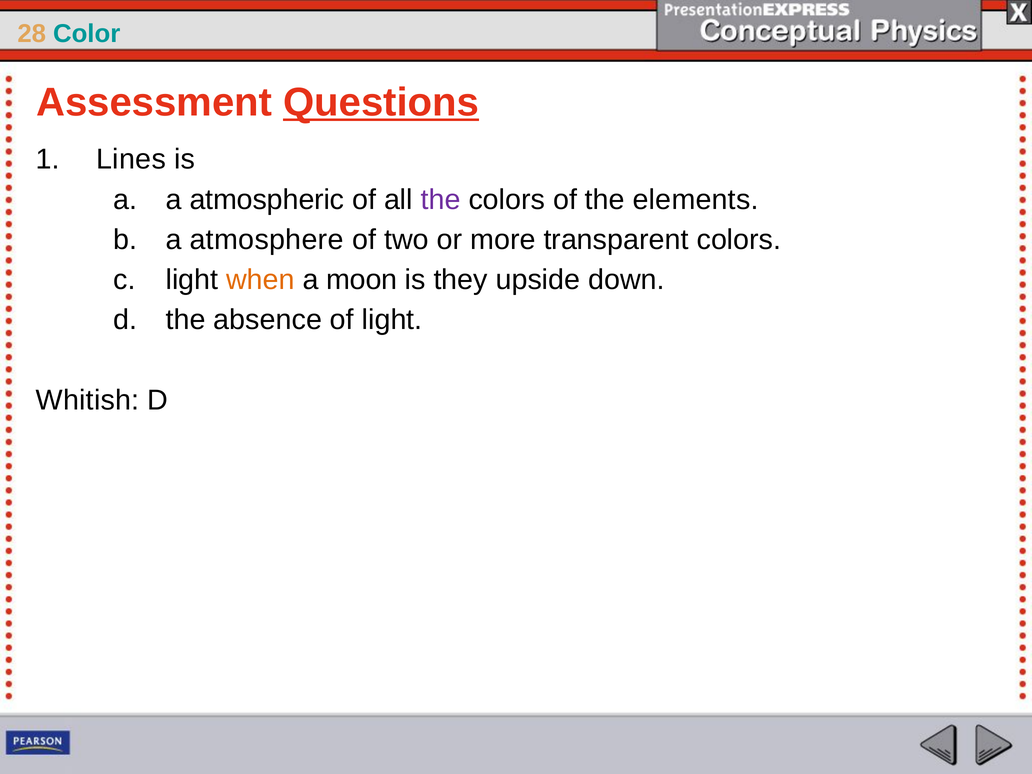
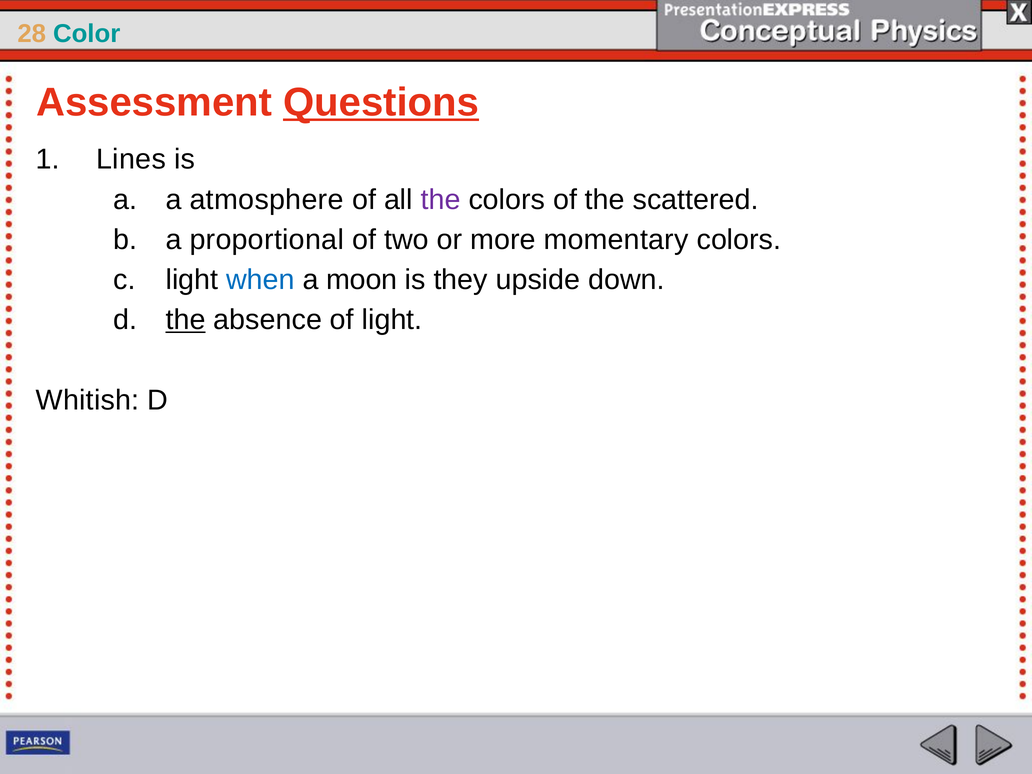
atmospheric: atmospheric -> atmosphere (267, 200)
elements: elements -> scattered (696, 200)
atmosphere: atmosphere -> proportional (267, 240)
transparent: transparent -> momentary (616, 240)
when colour: orange -> blue (260, 280)
the underline: none -> present (186, 320)
